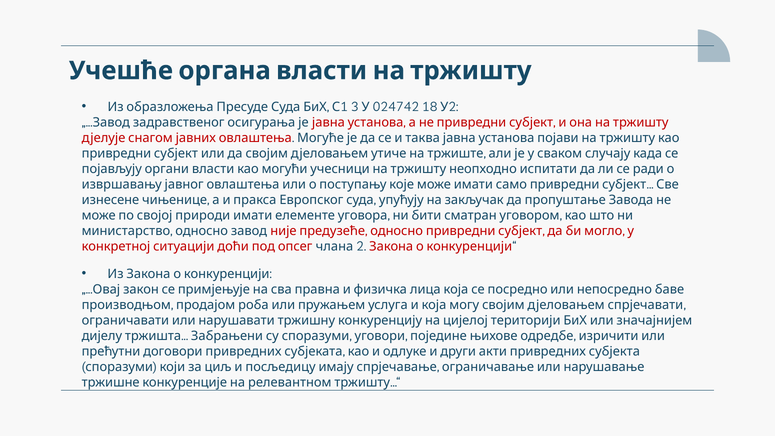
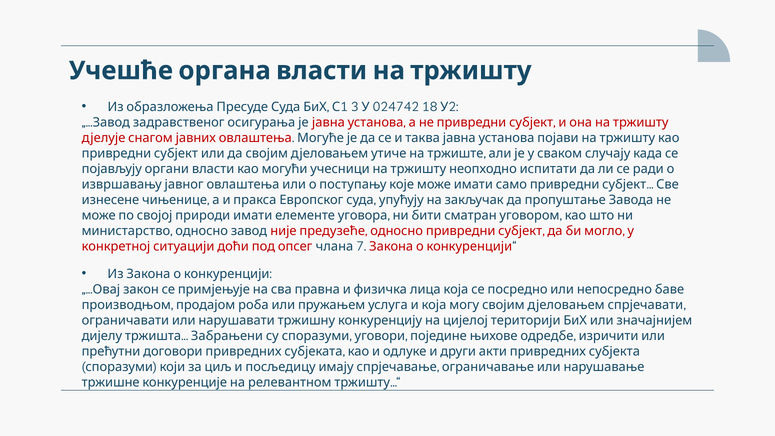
2: 2 -> 7 (361, 246)
